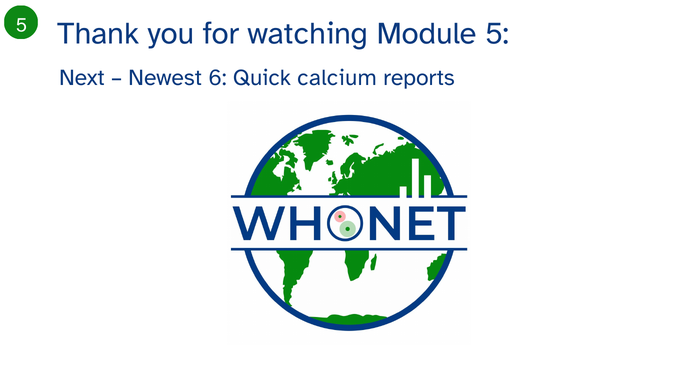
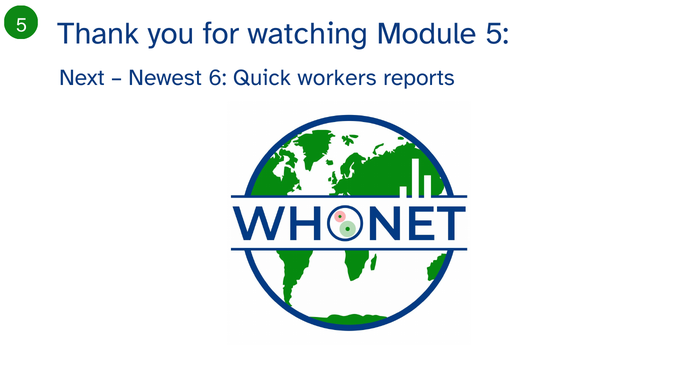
calcium: calcium -> workers (337, 78)
